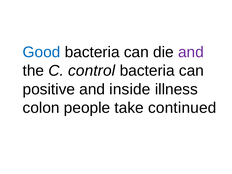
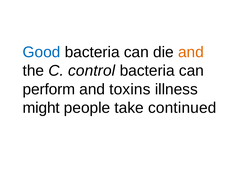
and colour: purple -> orange (191, 52)
positive: positive -> perform (49, 89)
inside: inside -> toxins (130, 89)
colon: colon -> might (41, 108)
